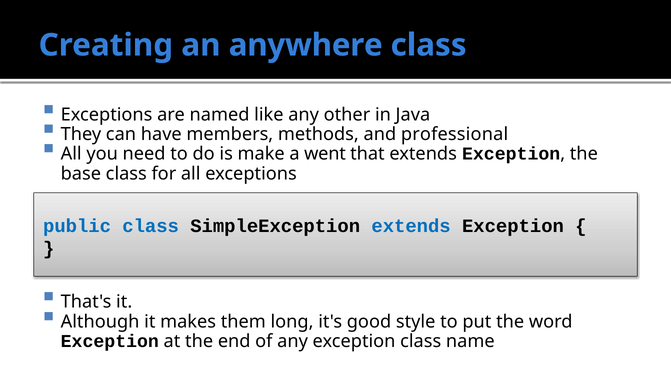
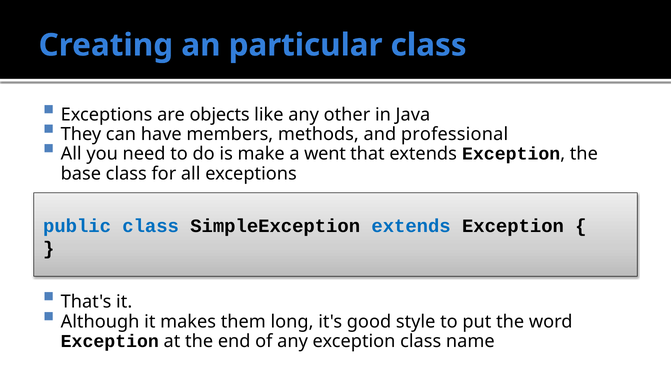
anywhere: anywhere -> particular (306, 45)
named: named -> objects (220, 115)
